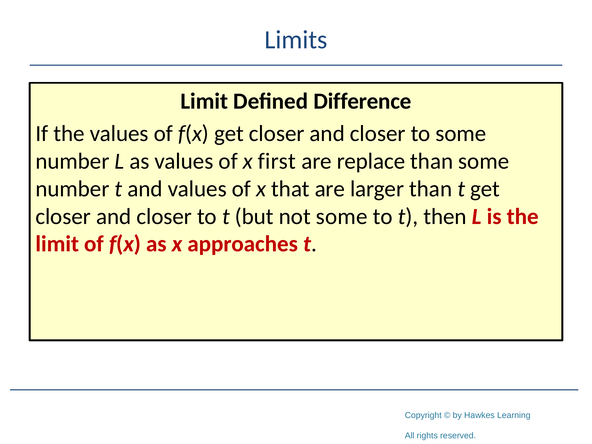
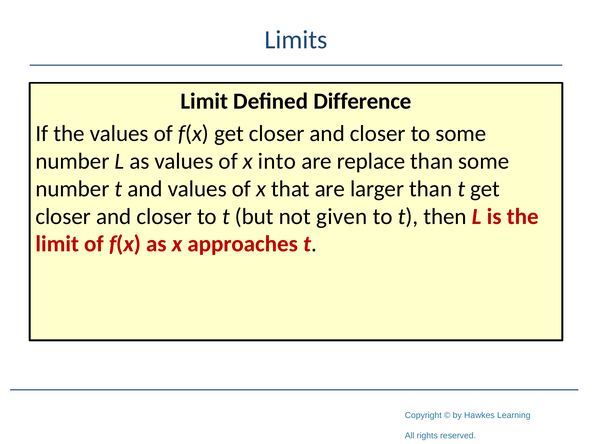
first: first -> into (277, 161)
not some: some -> given (342, 216)
